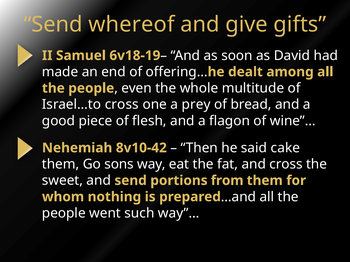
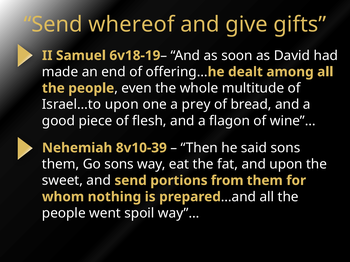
Israel…to cross: cross -> upon (122, 105)
8v10-42: 8v10-42 -> 8v10-39 (141, 148)
said cake: cake -> sons (285, 148)
and cross: cross -> upon (286, 164)
such: such -> spoil (139, 213)
